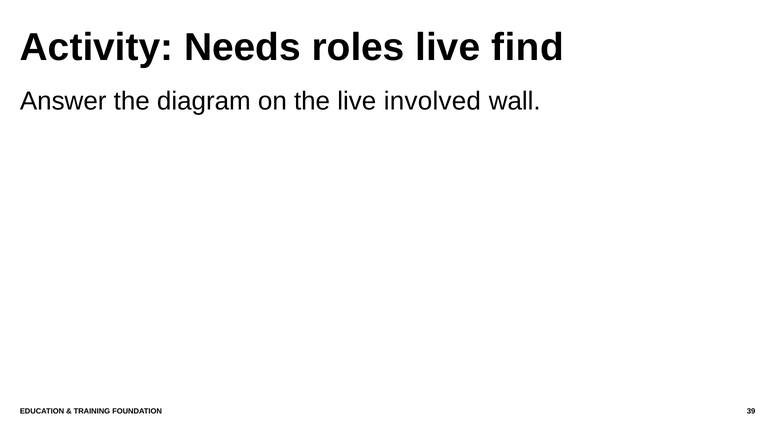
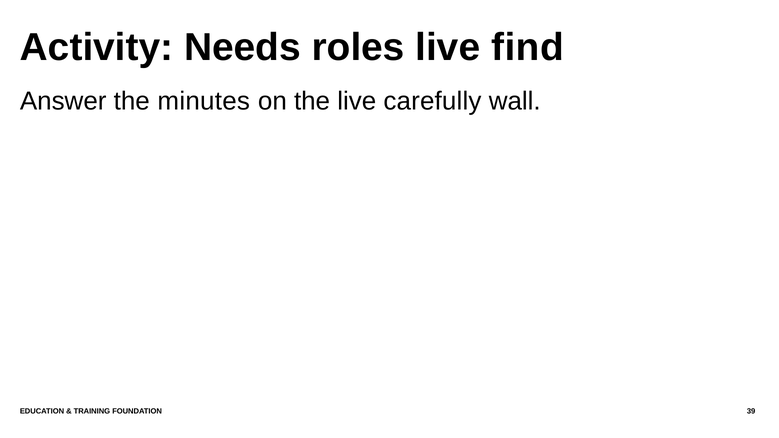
diagram: diagram -> minutes (204, 101)
involved: involved -> carefully (432, 101)
